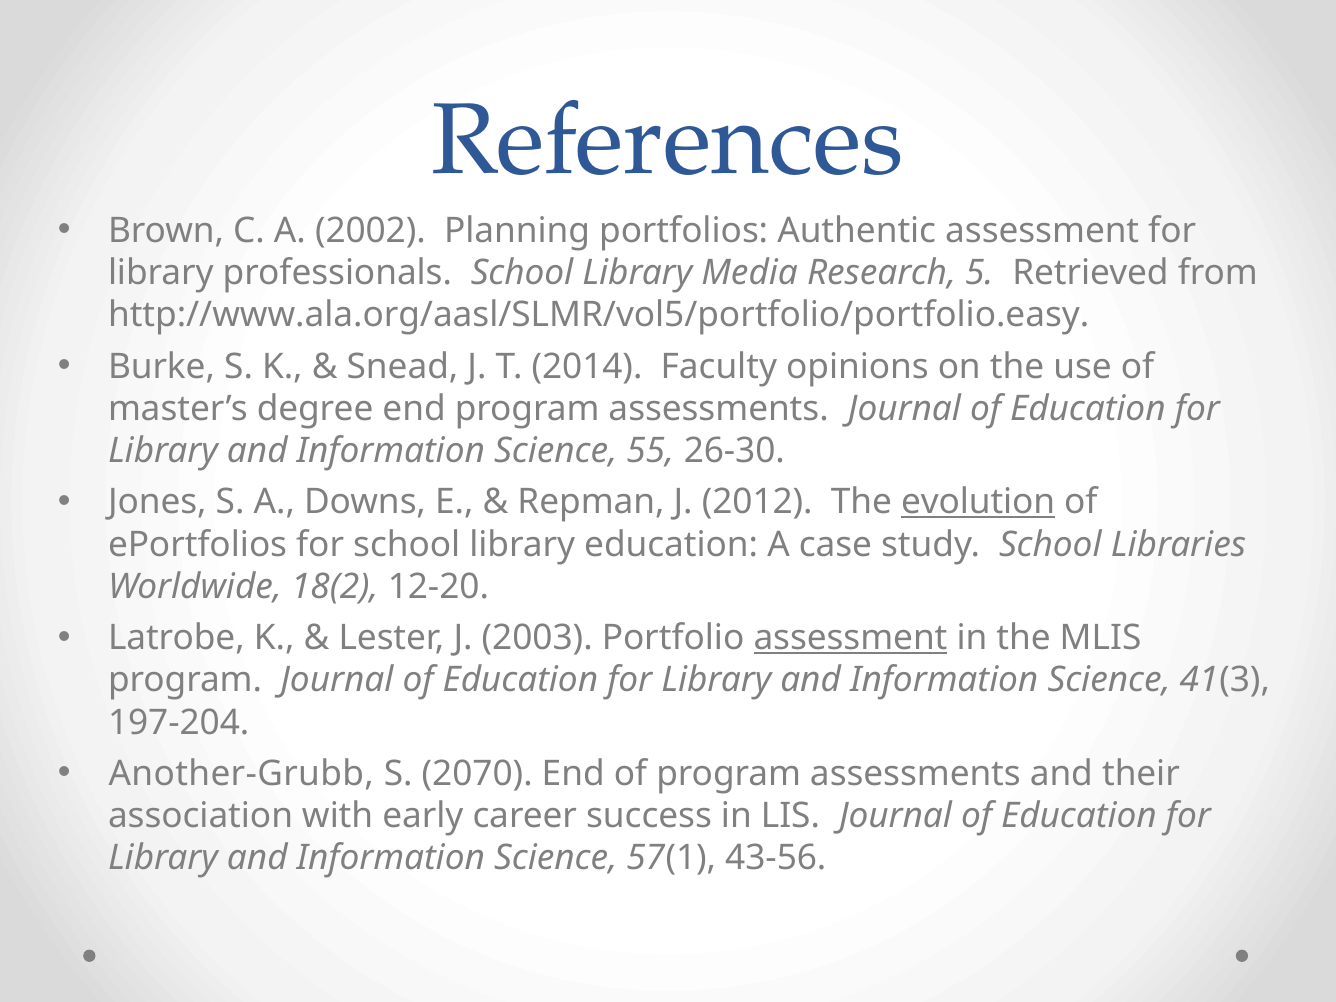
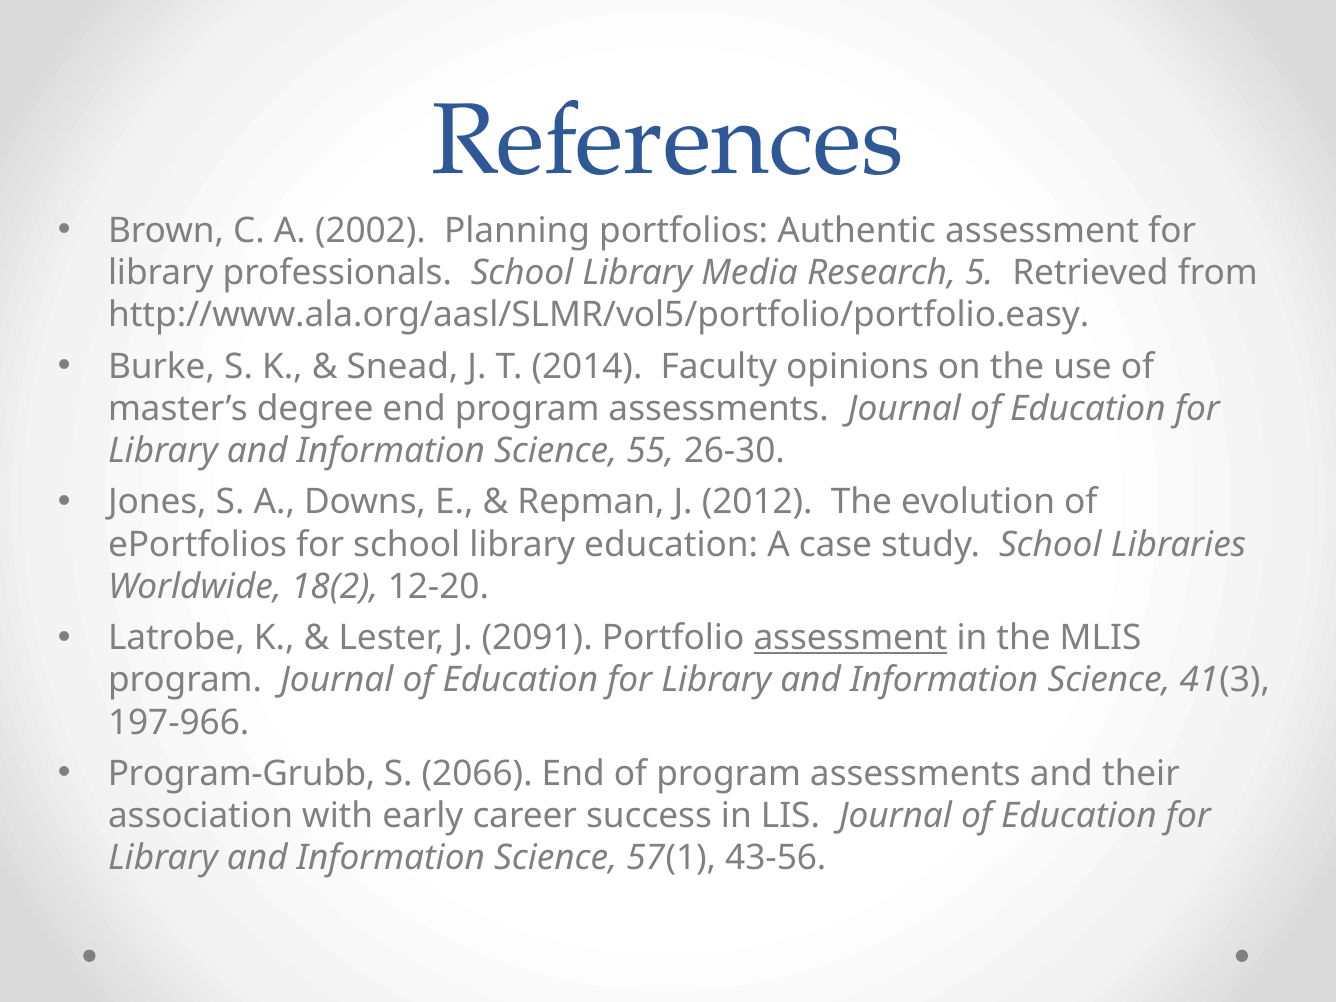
evolution underline: present -> none (978, 502)
2003: 2003 -> 2091 (537, 638)
197-204: 197-204 -> 197-966 (179, 723)
Another-Grubb: Another-Grubb -> Program-Grubb (242, 774)
2070: 2070 -> 2066 (477, 774)
